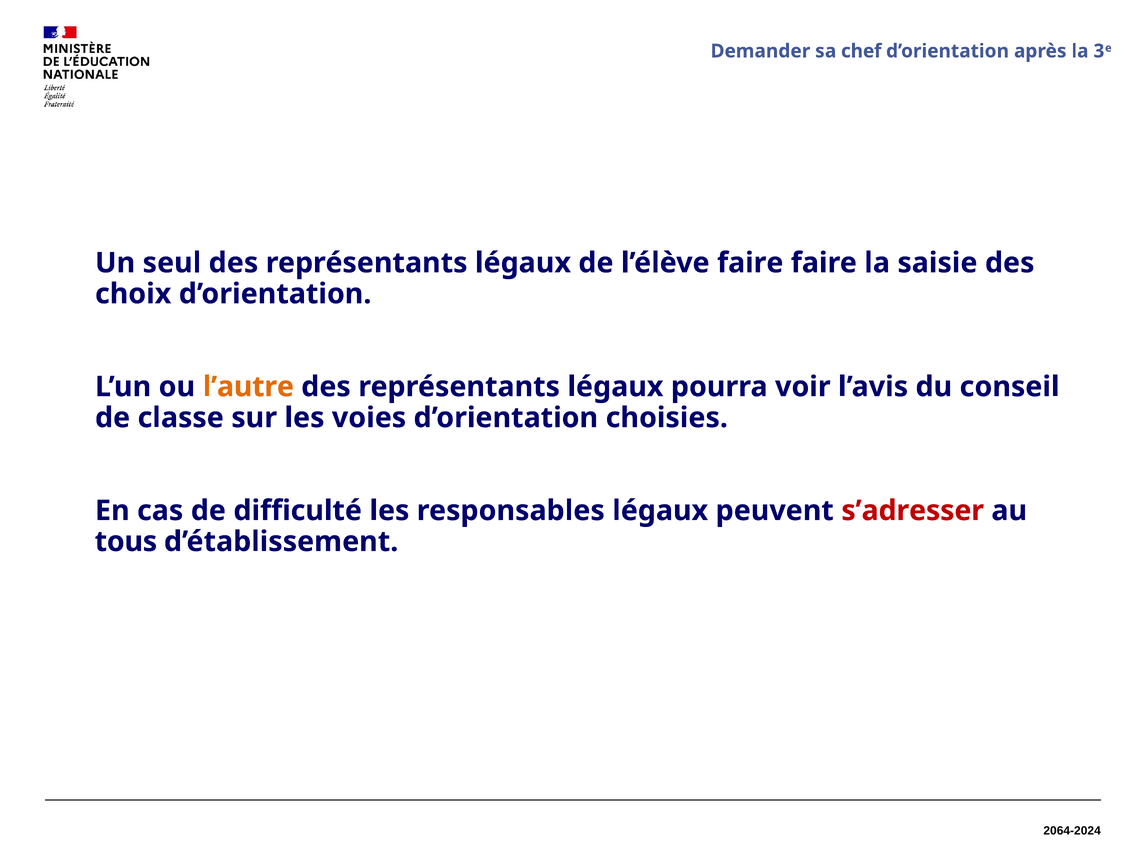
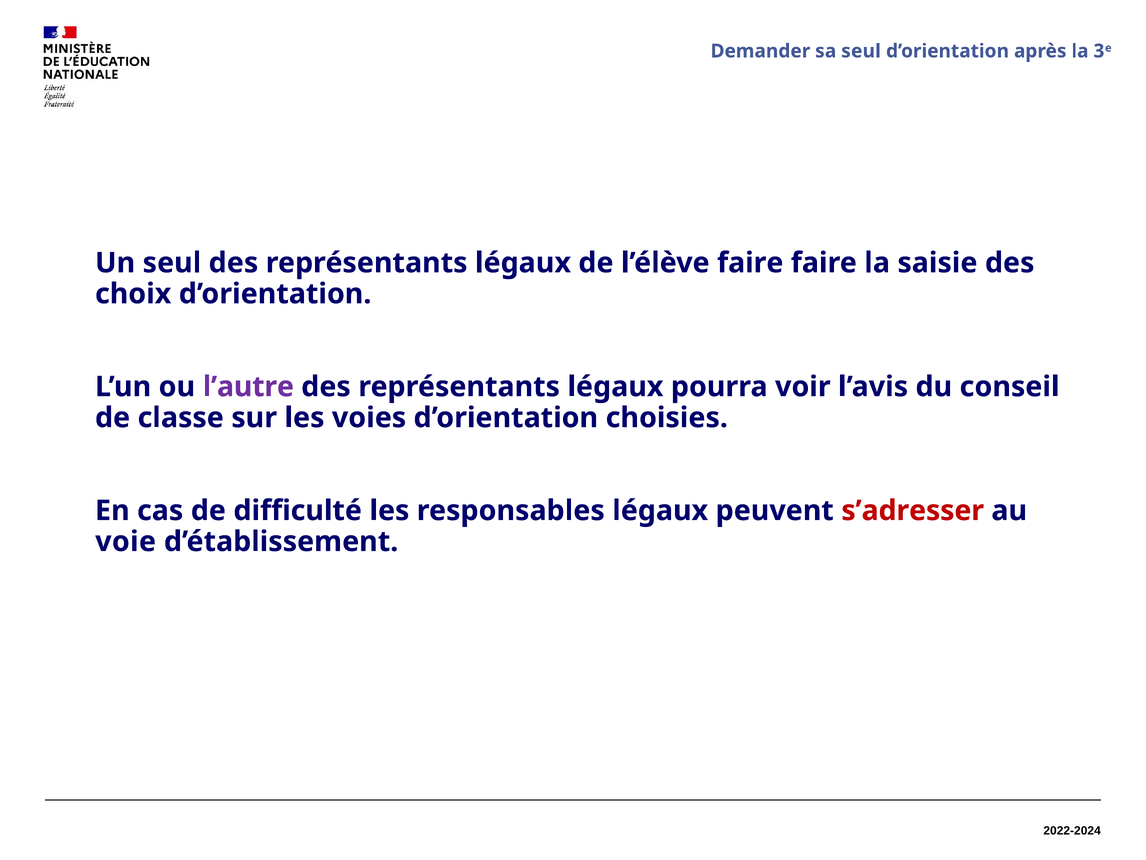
sa chef: chef -> seul (861, 51)
l’autre colour: orange -> purple (248, 387)
tous: tous -> voie (126, 541)
2064-2024: 2064-2024 -> 2022-2024 (1072, 830)
